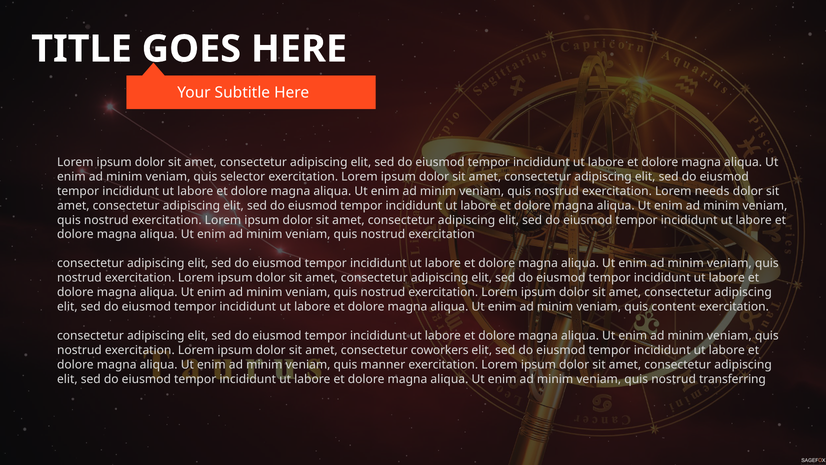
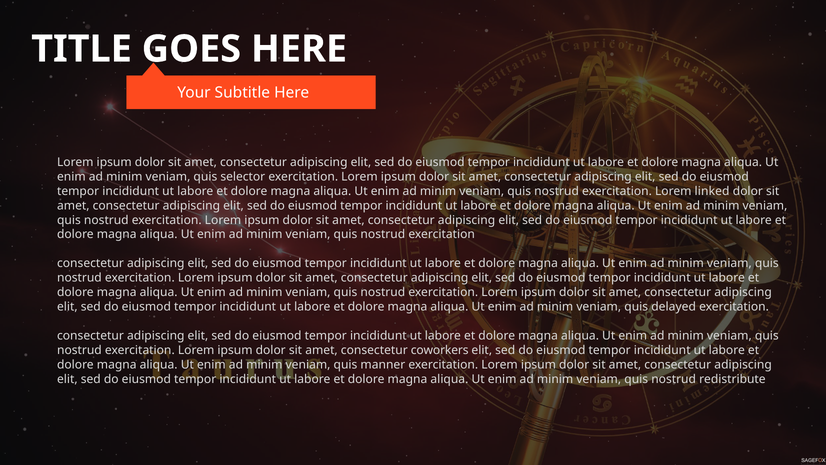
needs: needs -> linked (712, 191)
content: content -> delayed (674, 307)
transferring: transferring -> redistribute (732, 379)
